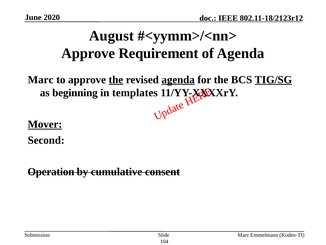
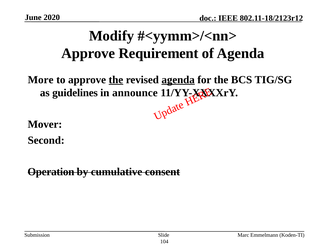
August: August -> Modify (112, 36)
Marc: Marc -> More (41, 80)
TIG/SG underline: present -> none (273, 80)
beginning: beginning -> guidelines (75, 93)
templates: templates -> announce (135, 93)
Mover underline: present -> none (45, 124)
